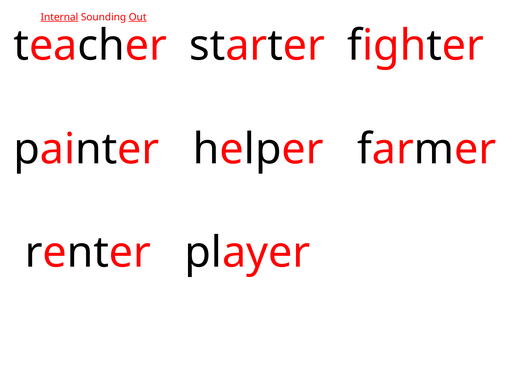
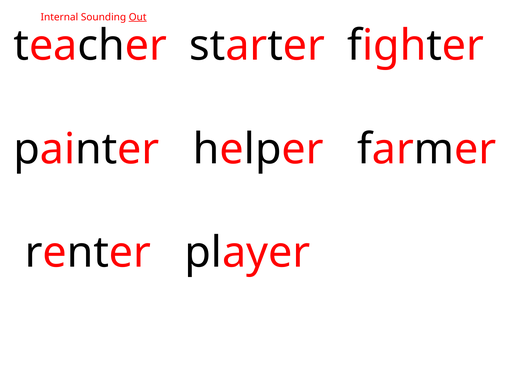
Internal underline: present -> none (59, 17)
